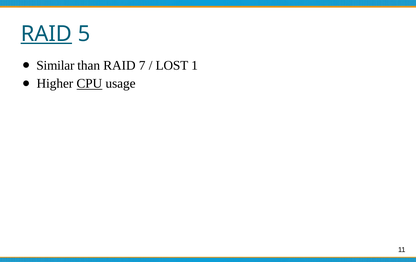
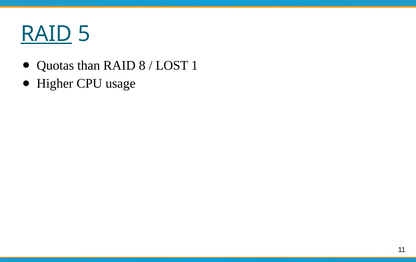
Similar: Similar -> Quotas (55, 65)
7: 7 -> 8 (142, 65)
CPU underline: present -> none (89, 84)
